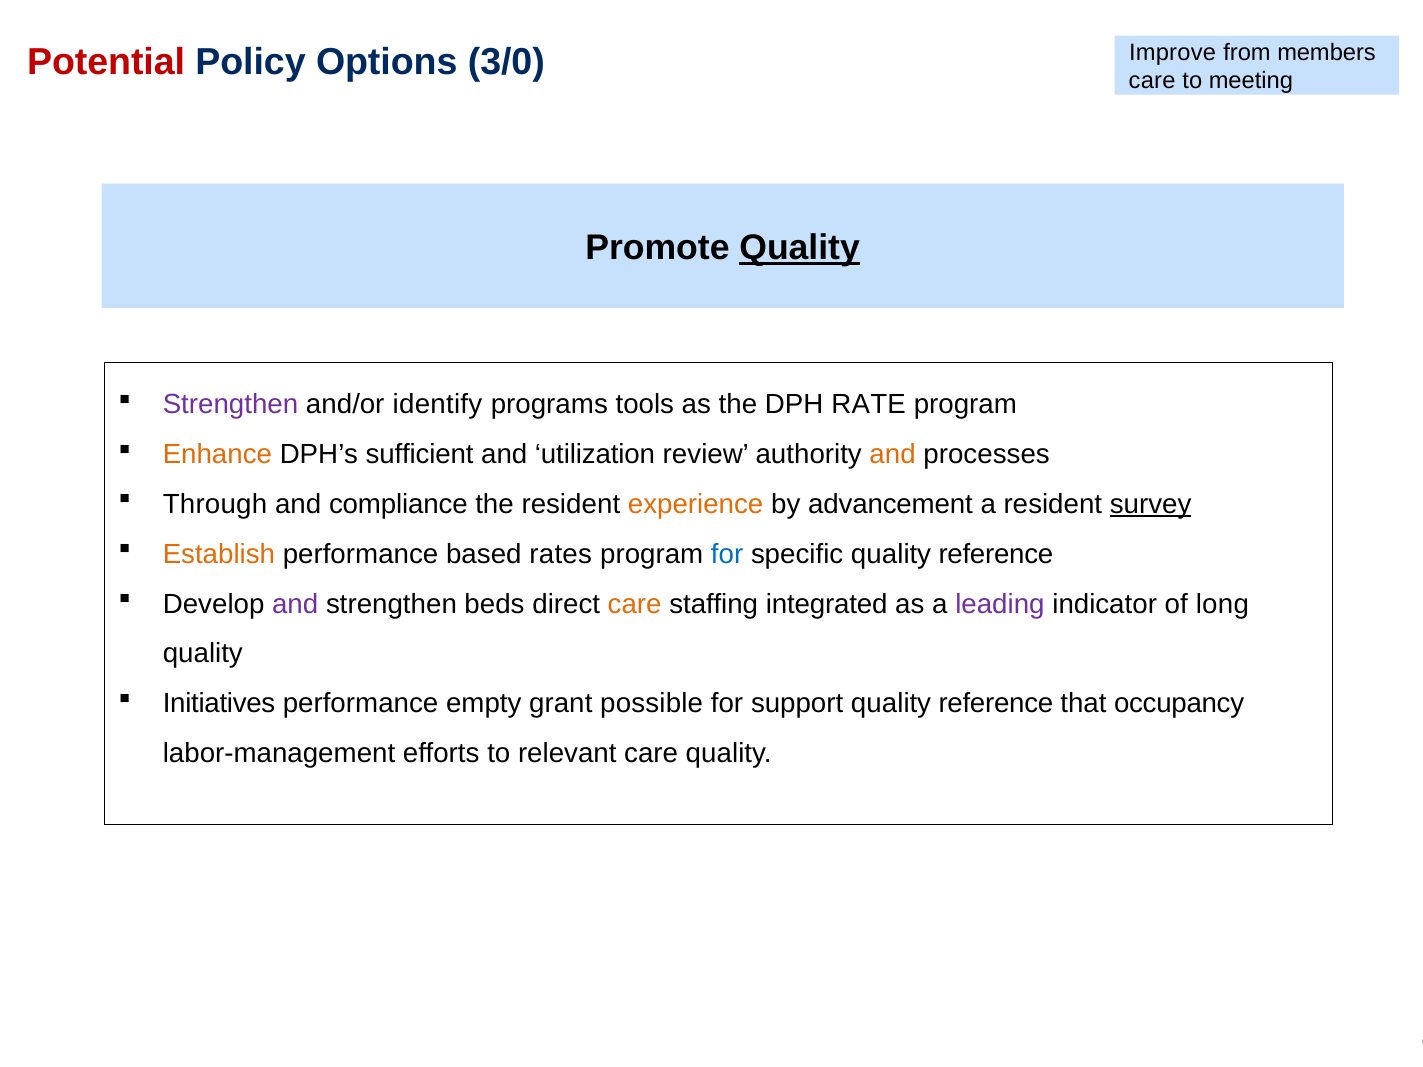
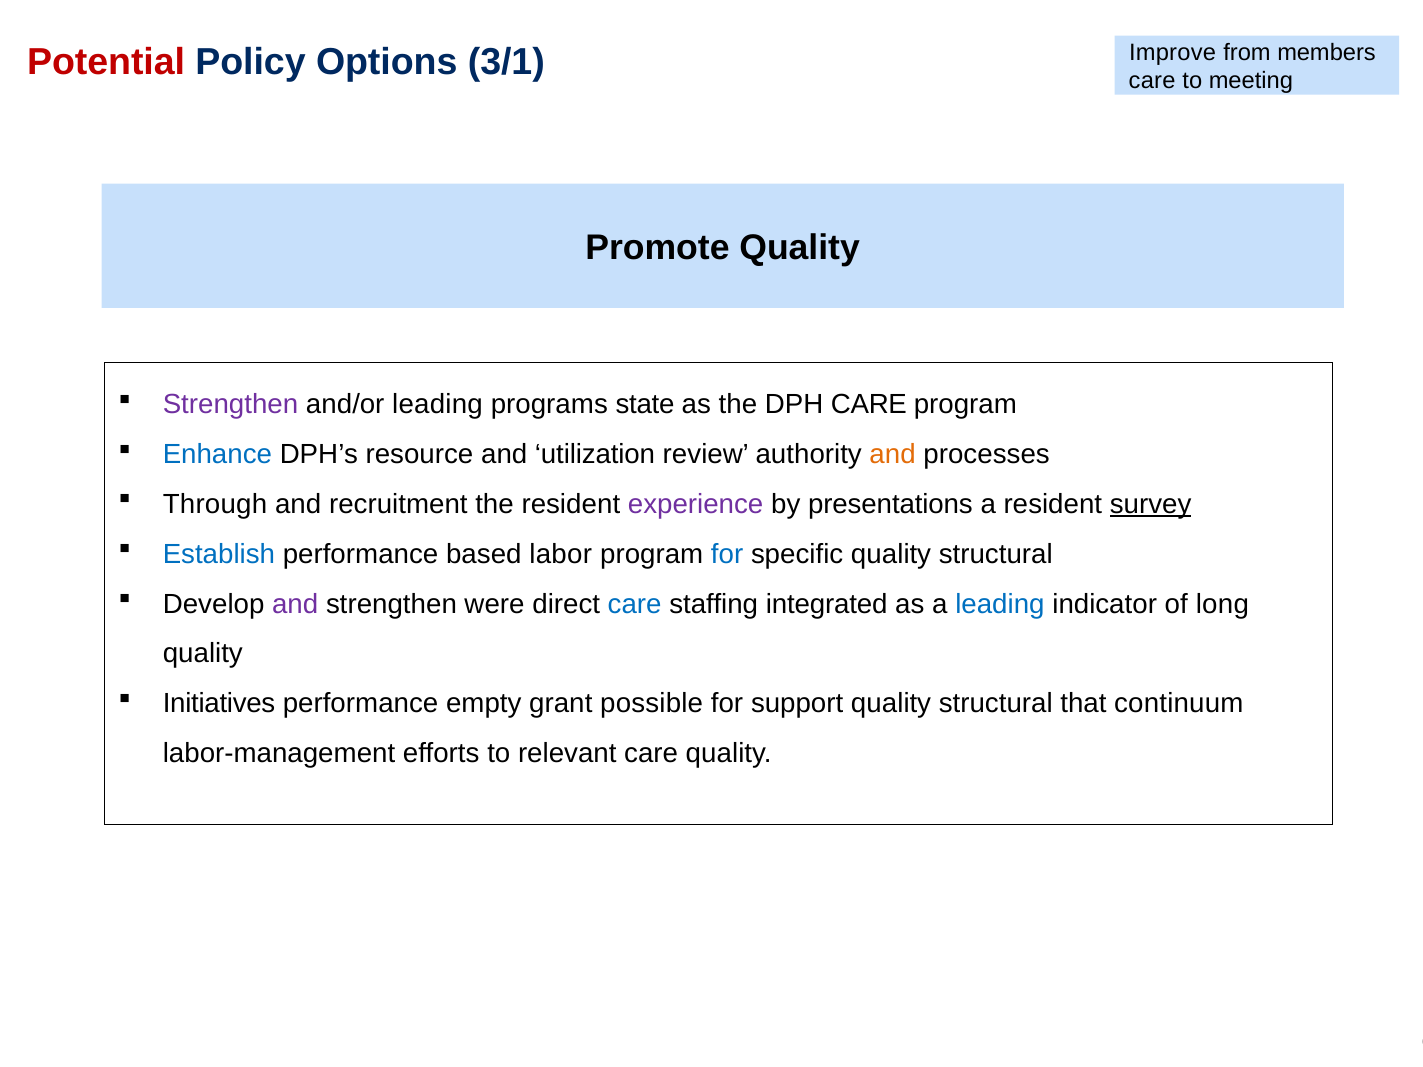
3/0: 3/0 -> 3/1 (506, 62)
Quality underline: present -> none (800, 248)
and/or identify: identify -> leading (437, 405)
tools: tools -> state (645, 405)
DPH RATE: RATE -> CARE (869, 405)
Enhance colour: orange -> blue (217, 455)
sufficient: sufficient -> resource (419, 455)
compliance: compliance -> recruitment (398, 504)
experience colour: orange -> purple (696, 504)
advancement: advancement -> presentations (890, 504)
Establish colour: orange -> blue (219, 554)
rates: rates -> labor (561, 554)
specific quality reference: reference -> structural (996, 554)
beds: beds -> were (495, 604)
care colour: orange -> blue (635, 604)
leading colour: purple -> blue (1000, 604)
reference: reference -> structural (996, 704)
occupancy: occupancy -> continuum (1179, 704)
